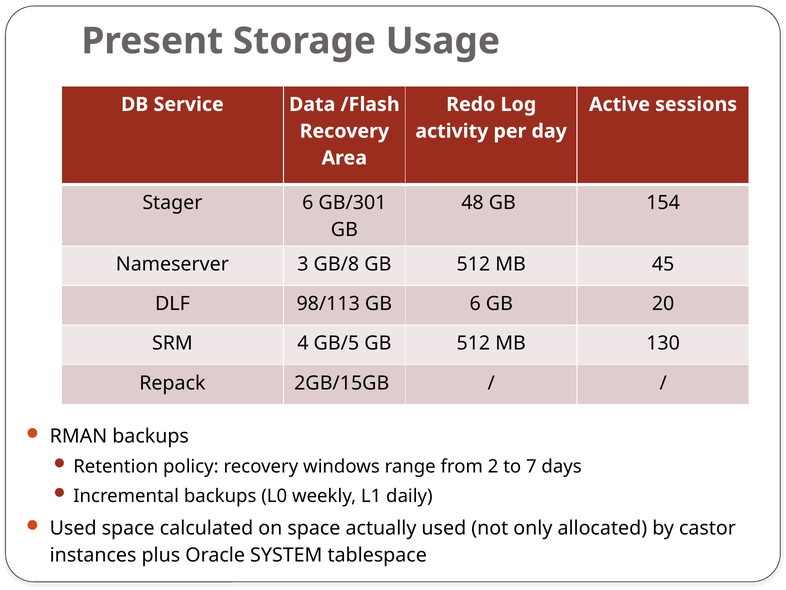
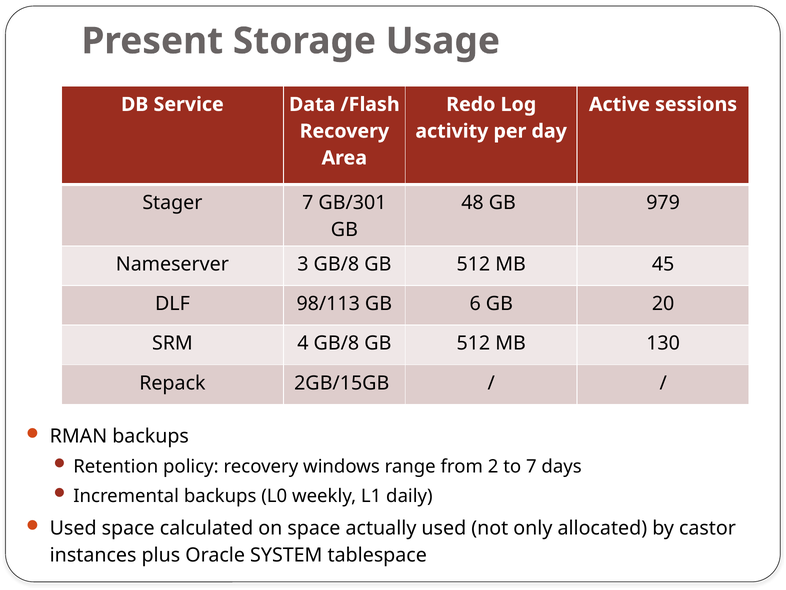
Stager 6: 6 -> 7 (308, 203)
154: 154 -> 979 (663, 203)
4 GB/5: GB/5 -> GB/8 (336, 343)
